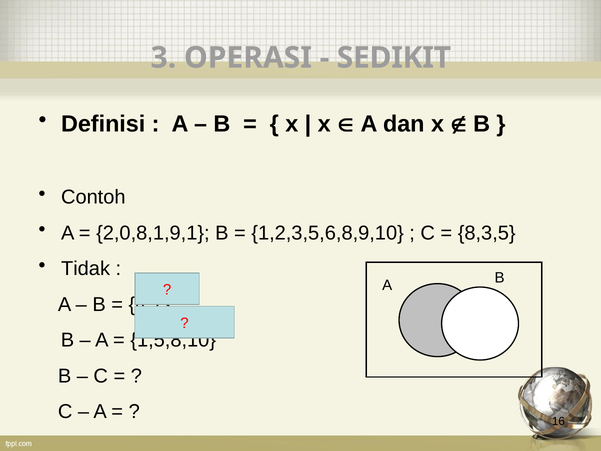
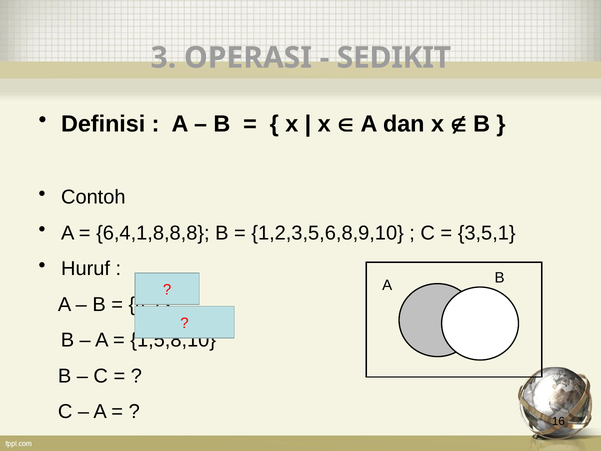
2,0,8,1,9,1: 2,0,8,1,9,1 -> 6,4,1,8,8,8 (153, 233)
8,3,5: 8,3,5 -> 3,5,1 (487, 233)
Tidak: Tidak -> Huruf (86, 269)
